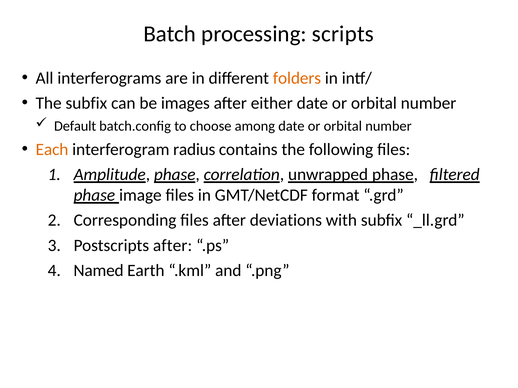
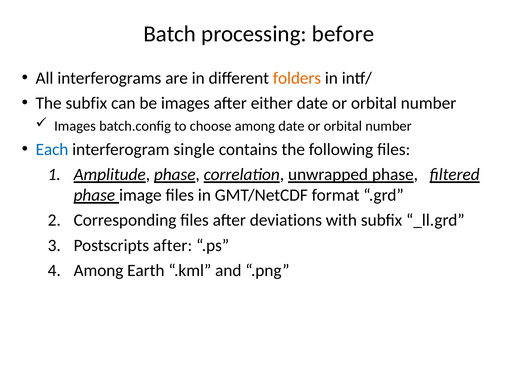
scripts: scripts -> before (343, 34)
Default: Default -> Images (75, 126)
Each colour: orange -> blue (52, 150)
radius: radius -> single (194, 150)
Named: Named -> Among (99, 271)
